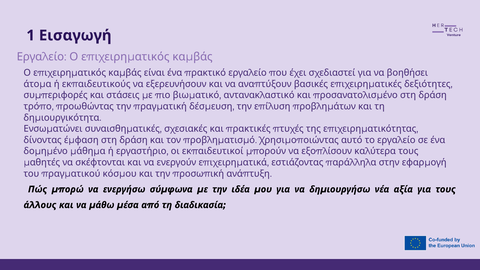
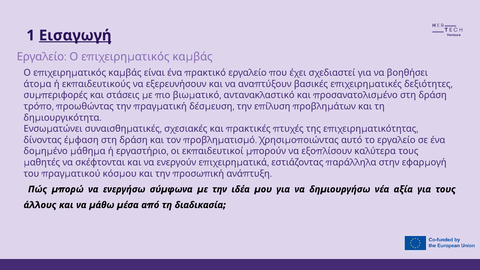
Εισαγωγή underline: none -> present (75, 35)
